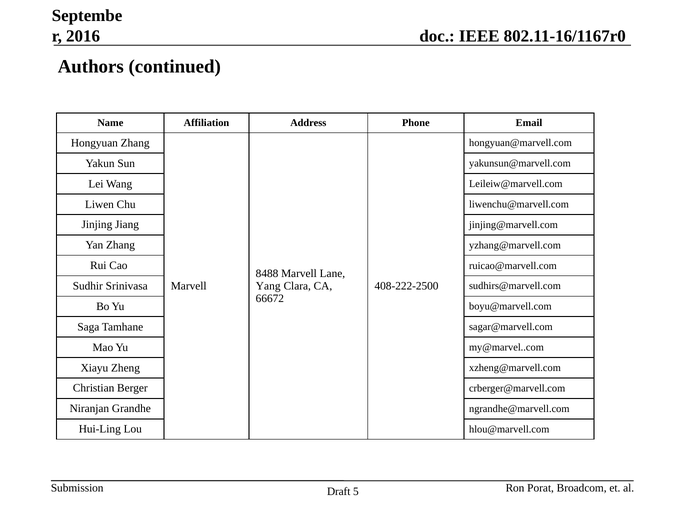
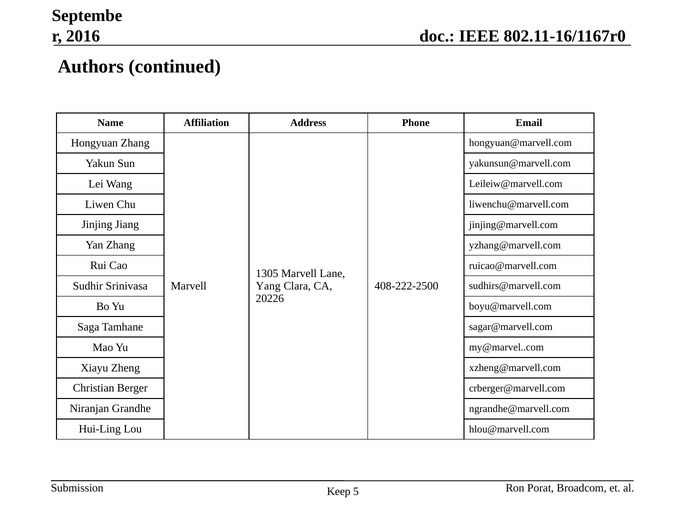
8488: 8488 -> 1305 (267, 274)
66672: 66672 -> 20226 (270, 299)
Draft: Draft -> Keep (339, 492)
